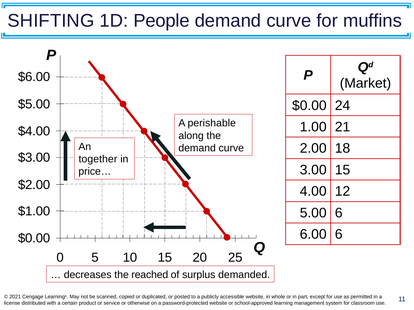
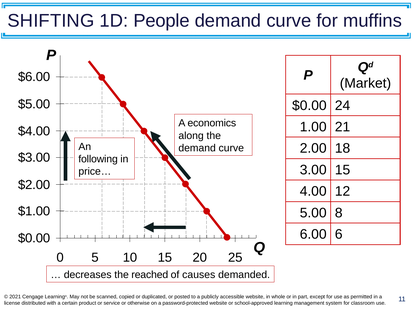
perishable: perishable -> economics (212, 123)
together: together -> following (98, 159)
5.00 6: 6 -> 8 (339, 213)
surplus: surplus -> causes (199, 275)
